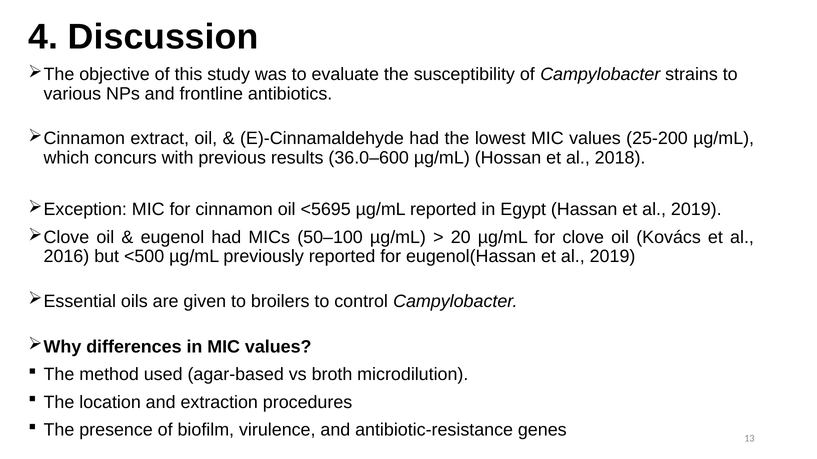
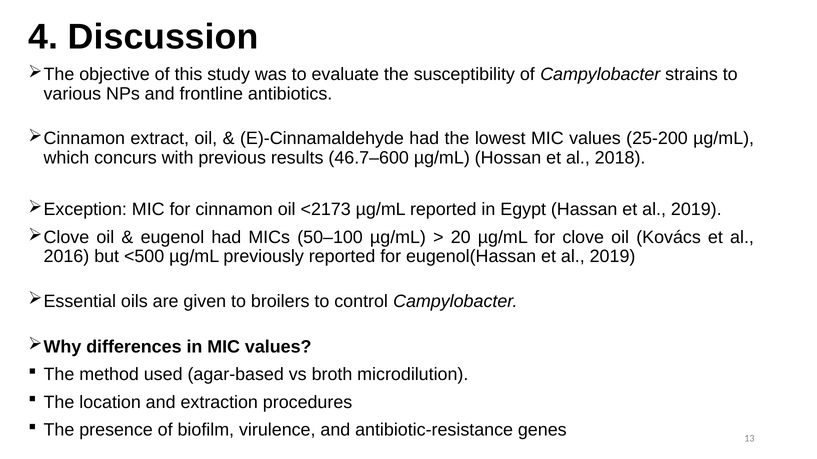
36.0–600: 36.0–600 -> 46.7–600 (369, 158)
<5695: <5695 -> <2173 (326, 210)
